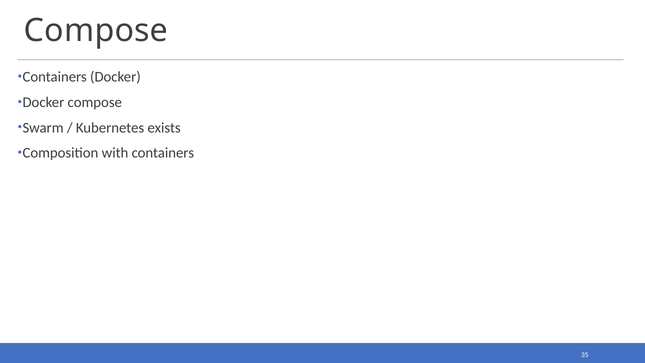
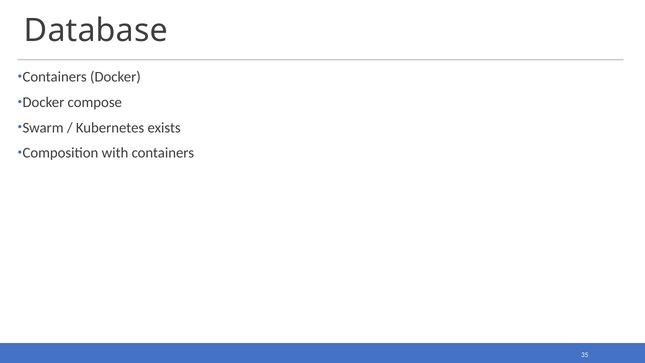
Compose: Compose -> Database (96, 30)
